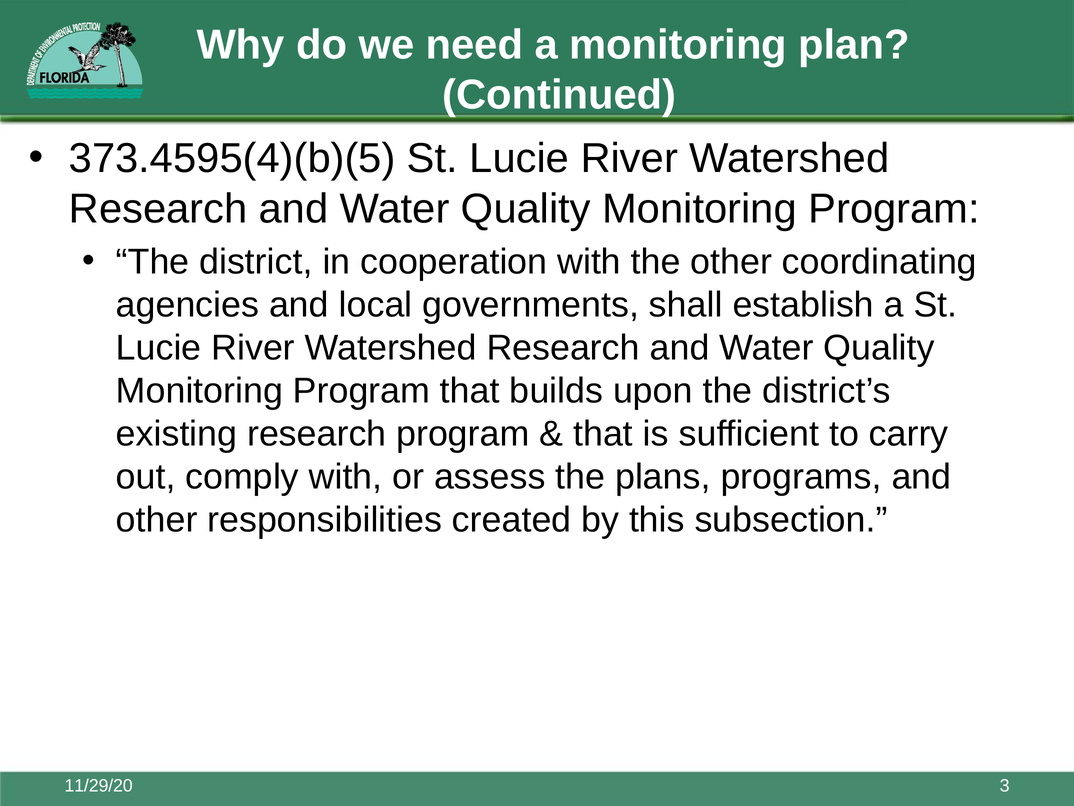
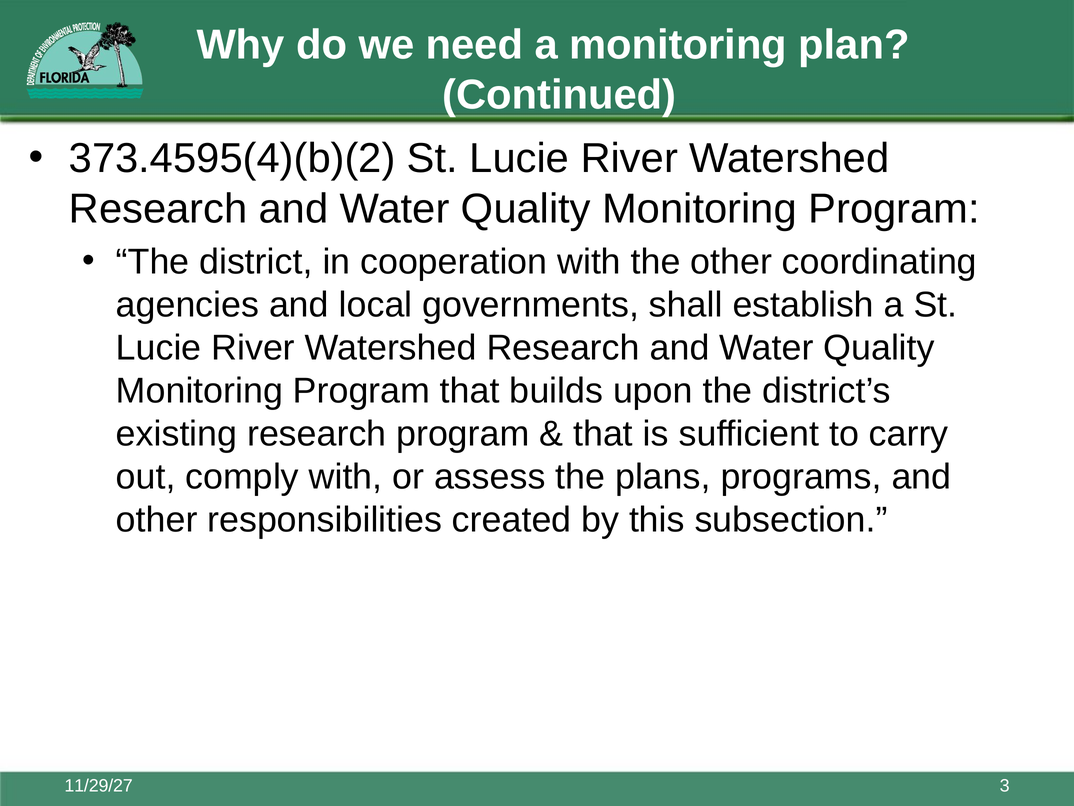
373.4595(4)(b)(5: 373.4595(4)(b)(5 -> 373.4595(4)(b)(2 (232, 159)
11/29/20: 11/29/20 -> 11/29/27 (99, 785)
